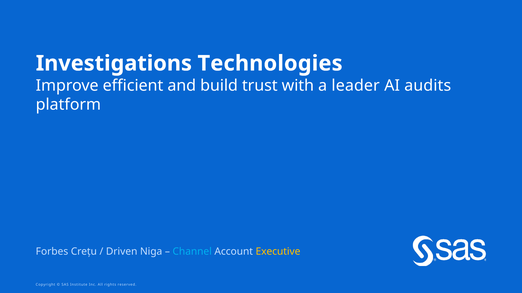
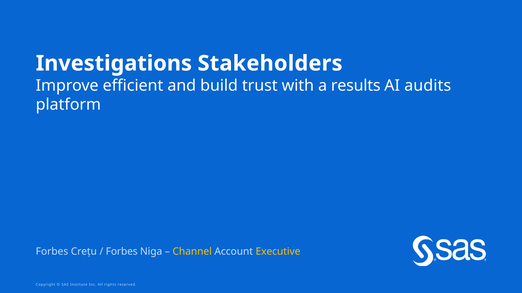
Technologies: Technologies -> Stakeholders (270, 63)
leader: leader -> results (356, 86)
Driven: Driven -> Forbes (122, 252)
Channel colour: light blue -> yellow (192, 252)
